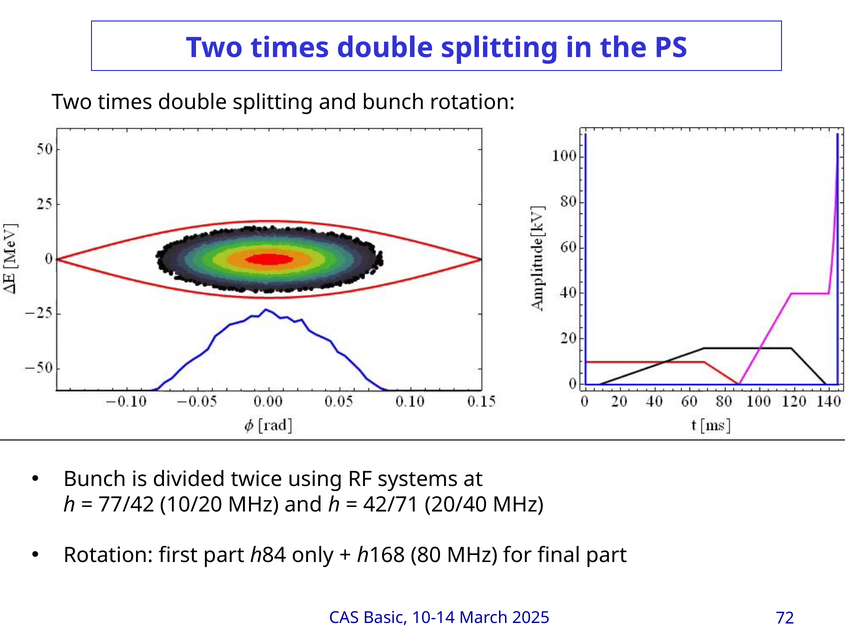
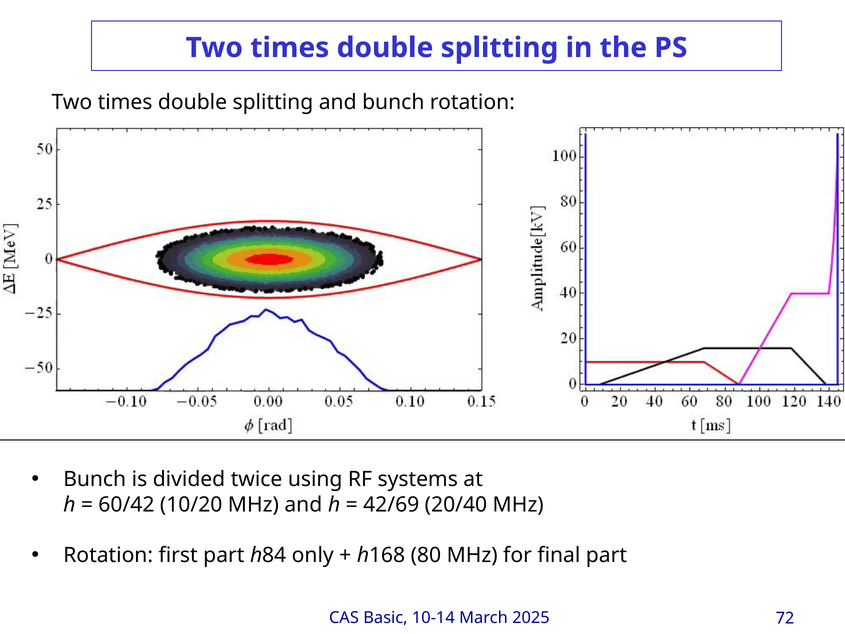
77/42: 77/42 -> 60/42 (126, 504)
42/71: 42/71 -> 42/69 (391, 504)
